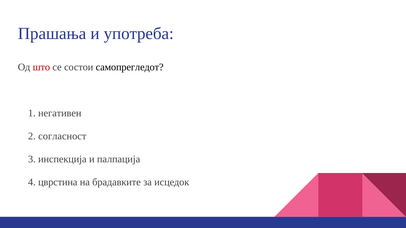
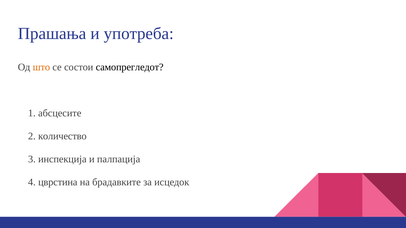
што colour: red -> orange (41, 67)
негативен: негативен -> абсцесите (60, 113)
согласност: согласност -> количество (62, 136)
